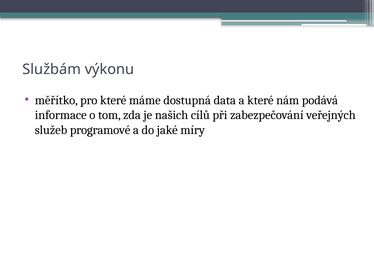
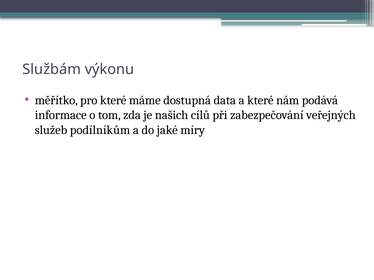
programové: programové -> podílníkům (100, 130)
